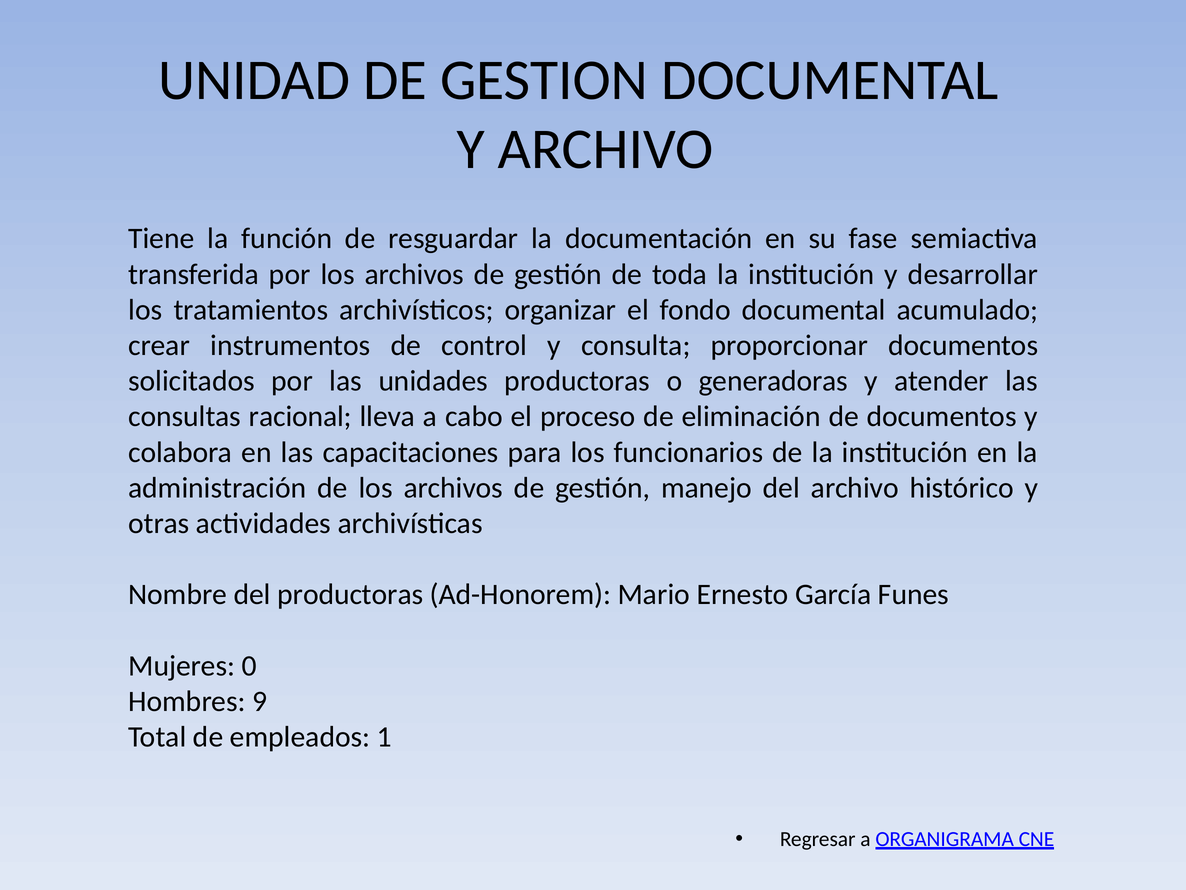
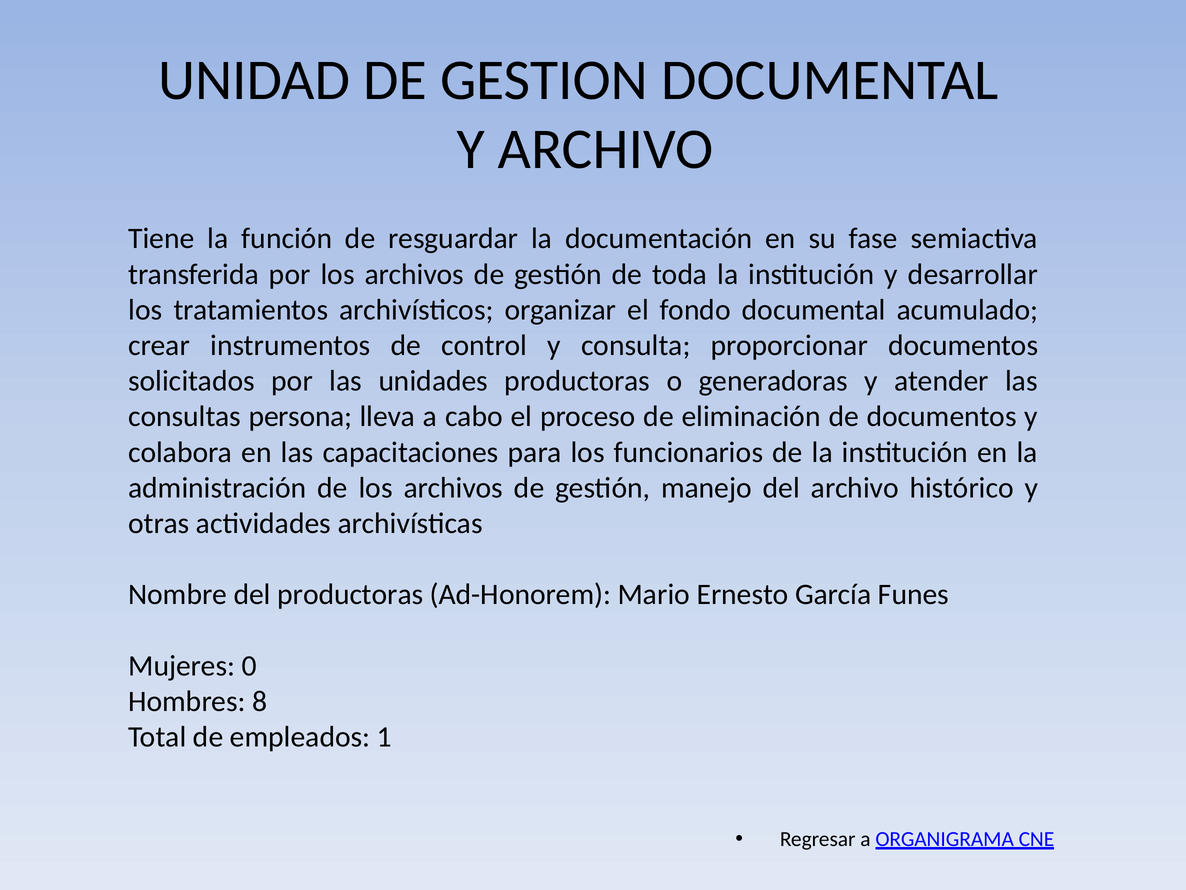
racional: racional -> persona (300, 416)
9: 9 -> 8 (260, 701)
